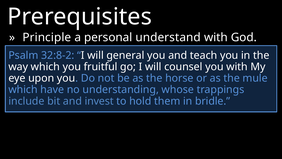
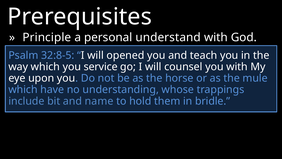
32:8-2: 32:8-2 -> 32:8-5 (58, 55)
general: general -> opened (125, 55)
fruitful: fruitful -> service (101, 67)
invest: invest -> name (99, 101)
